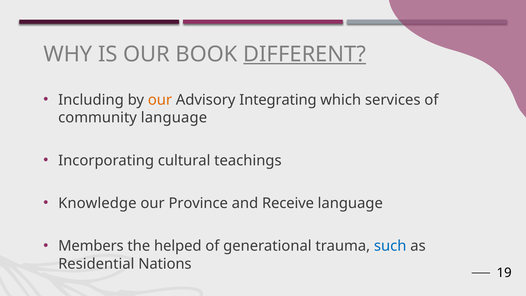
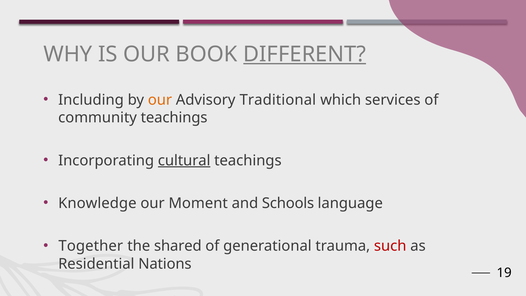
Integrating: Integrating -> Traditional (278, 100)
community language: language -> teachings (174, 118)
cultural underline: none -> present (184, 160)
Province: Province -> Moment (198, 203)
Receive: Receive -> Schools (288, 203)
Members: Members -> Together (91, 246)
helped: helped -> shared (178, 246)
such colour: blue -> red (390, 246)
